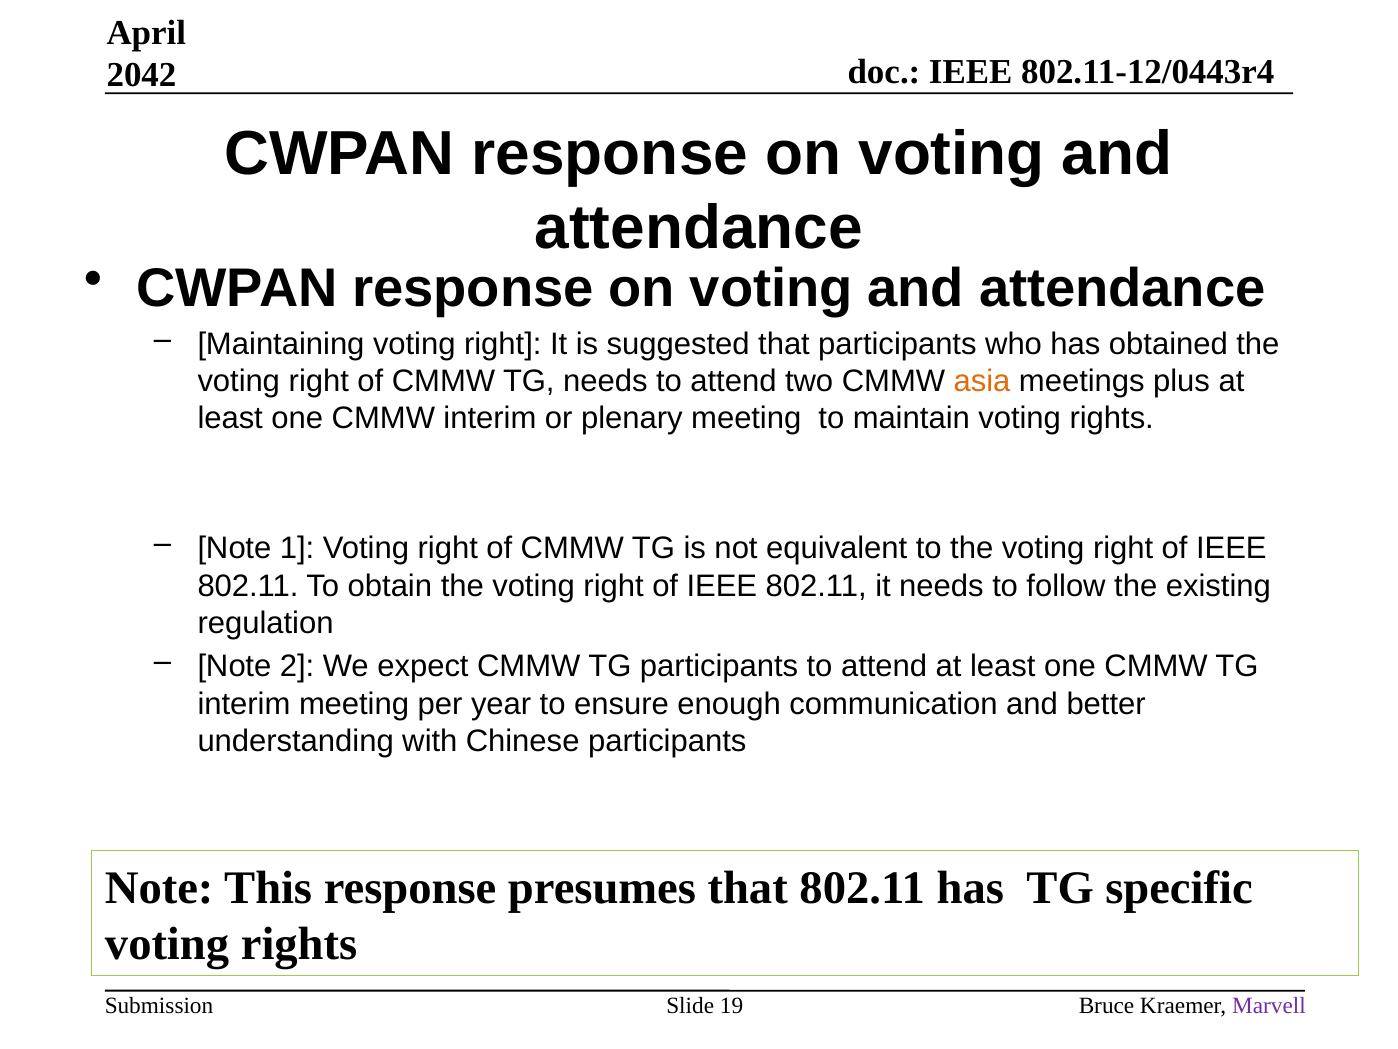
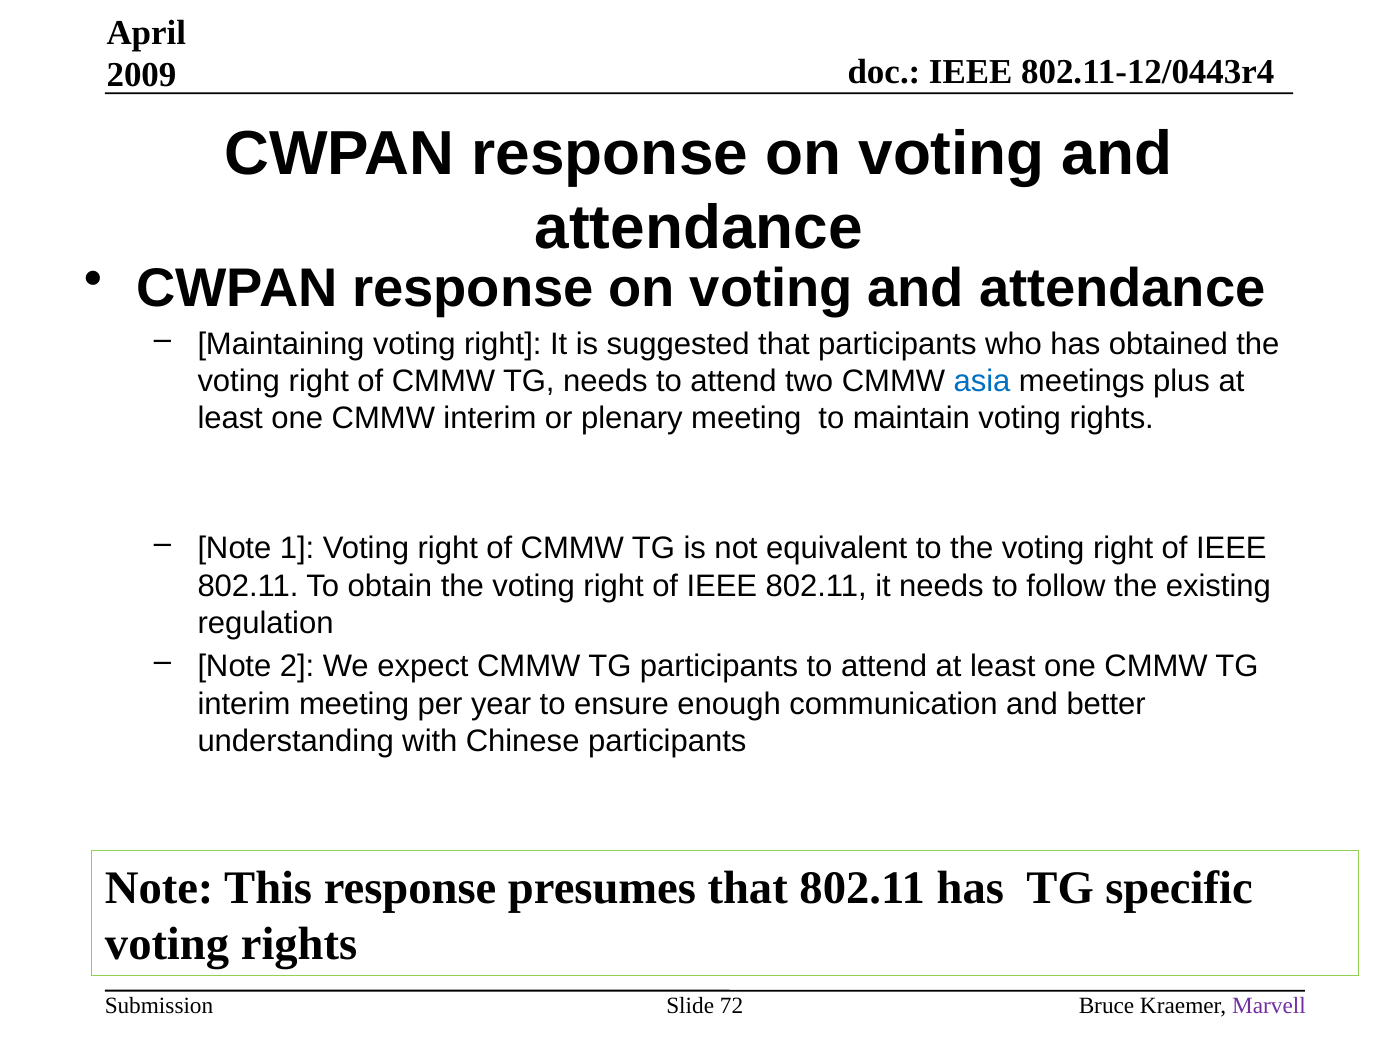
2042: 2042 -> 2009 (141, 75)
asia colour: orange -> blue (982, 381)
19: 19 -> 72 (732, 1006)
